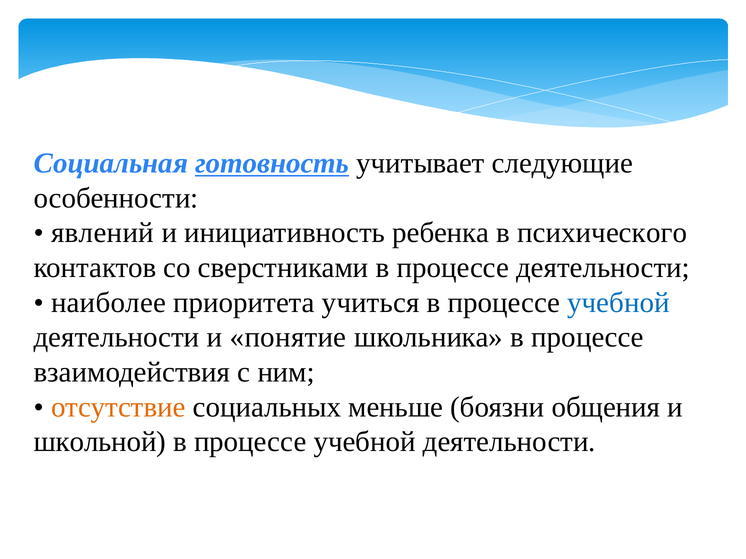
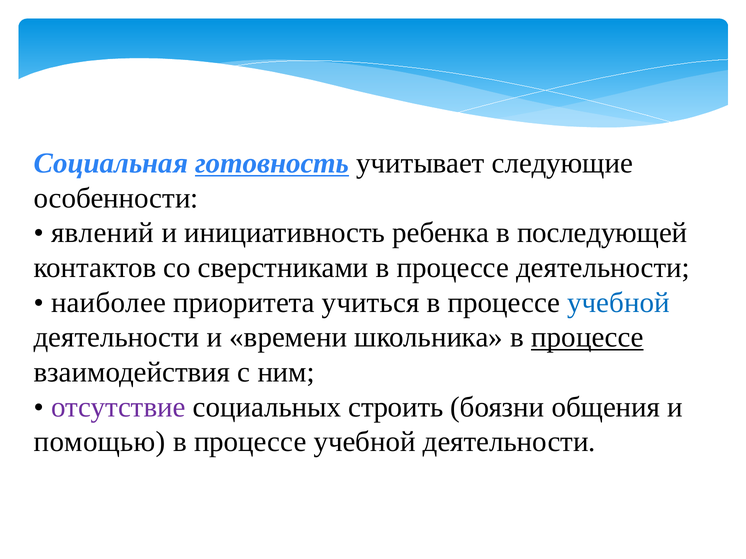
психического: психического -> последующей (602, 233)
понятие: понятие -> времени (288, 338)
процессе underline: none -> present (587, 338)
отсутствие colour: orange -> purple (118, 407)
меньше: меньше -> строить (396, 407)
школьной: школьной -> помощью (100, 442)
